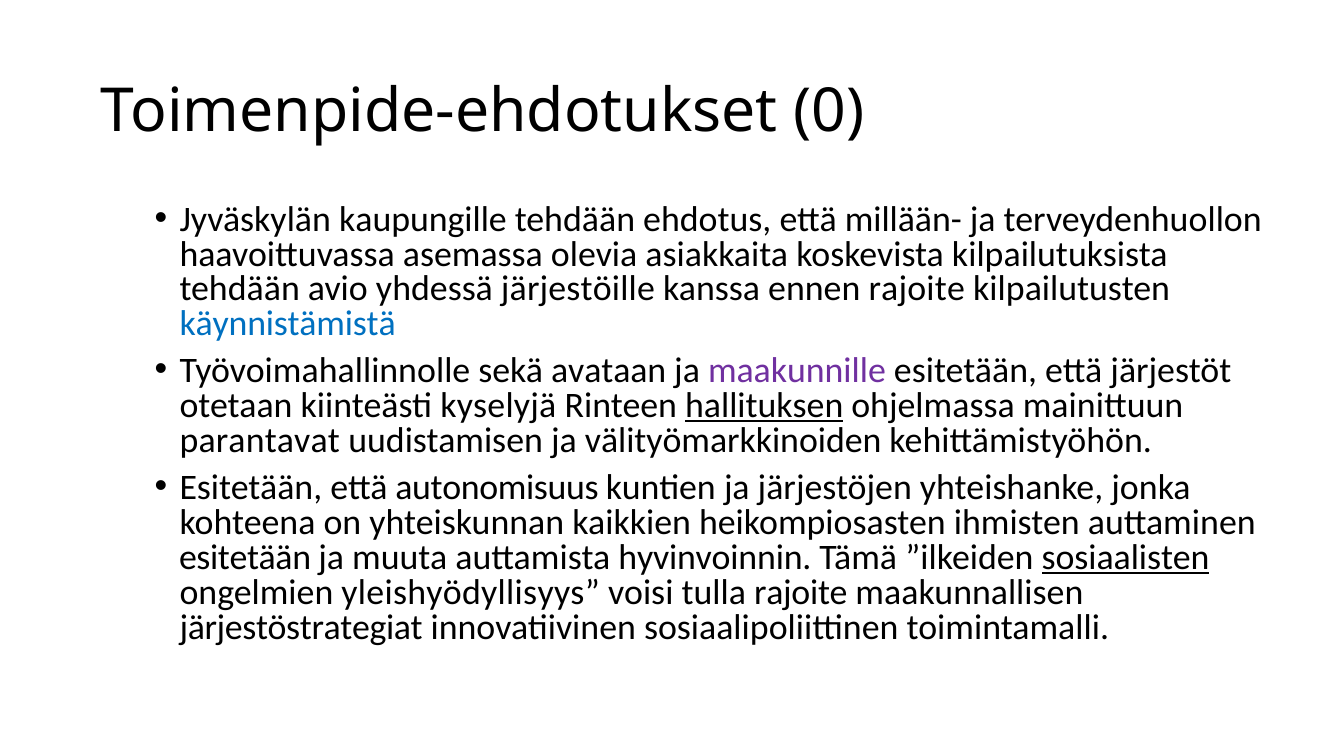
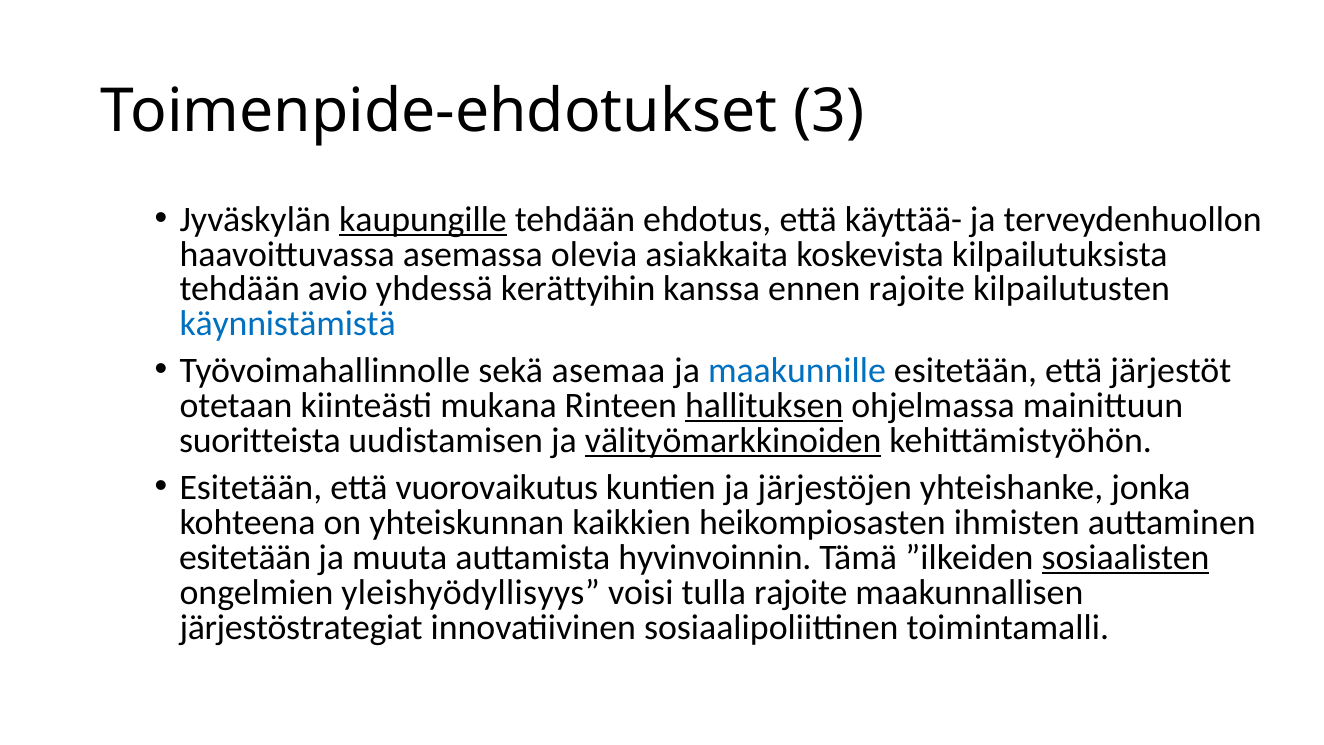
0: 0 -> 3 (829, 111)
kaupungille underline: none -> present (423, 219)
millään-: millään- -> käyttää- (903, 219)
järjestöille: järjestöille -> kerättyihin (578, 289)
avataan: avataan -> asemaa (608, 371)
maakunnille colour: purple -> blue (797, 371)
kyselyjä: kyselyjä -> mukana (498, 406)
parantavat: parantavat -> suoritteista (260, 441)
välityömarkkinoiden underline: none -> present (733, 441)
autonomisuus: autonomisuus -> vuorovaikutus (497, 488)
